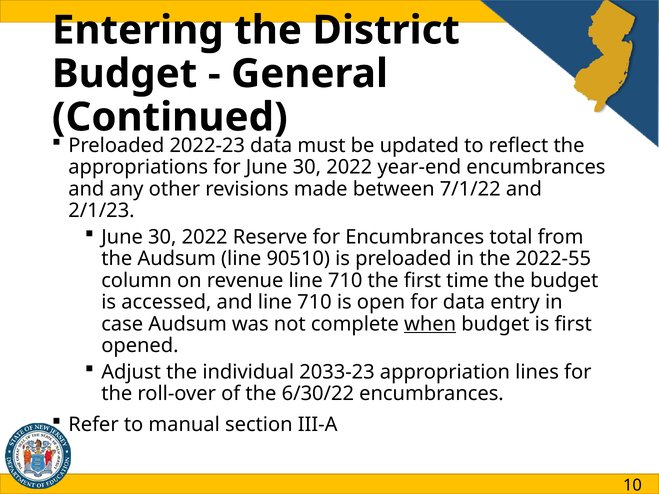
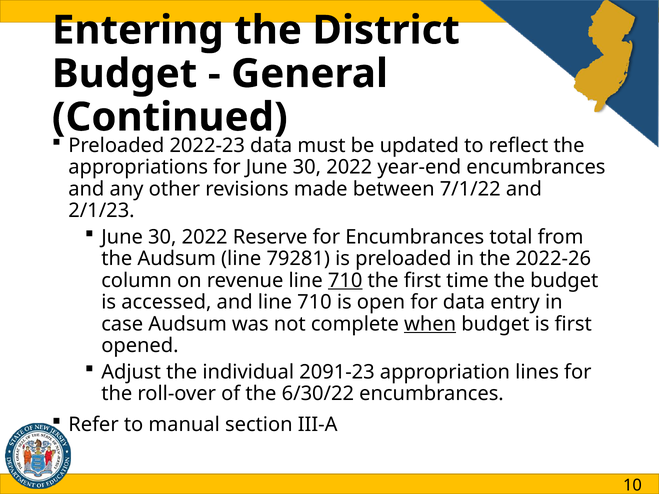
90510: 90510 -> 79281 (298, 259)
2022-55: 2022-55 -> 2022-26 (553, 259)
710 underline: none -> present (345, 281)
2033-23: 2033-23 -> 2091-23 (337, 372)
